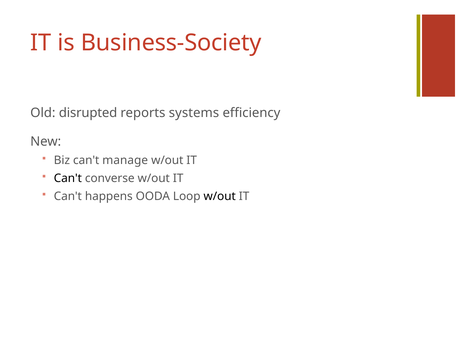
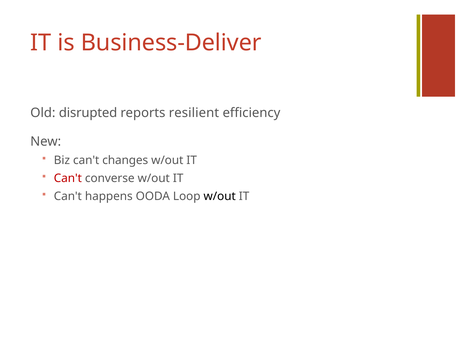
Business-Society: Business-Society -> Business-Deliver (171, 43)
systems: systems -> resilient (194, 113)
manage: manage -> changes (125, 160)
Can't colour: black -> red (68, 178)
